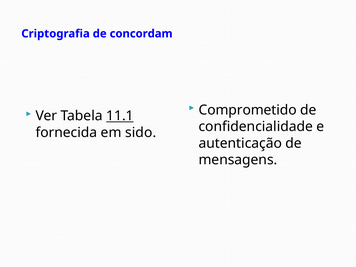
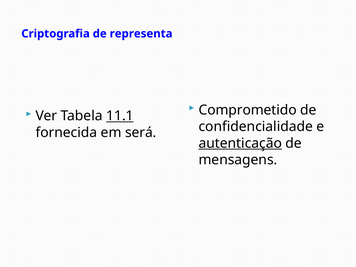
concordam: concordam -> representa (141, 34)
sido: sido -> será (141, 133)
autenticação underline: none -> present (240, 143)
